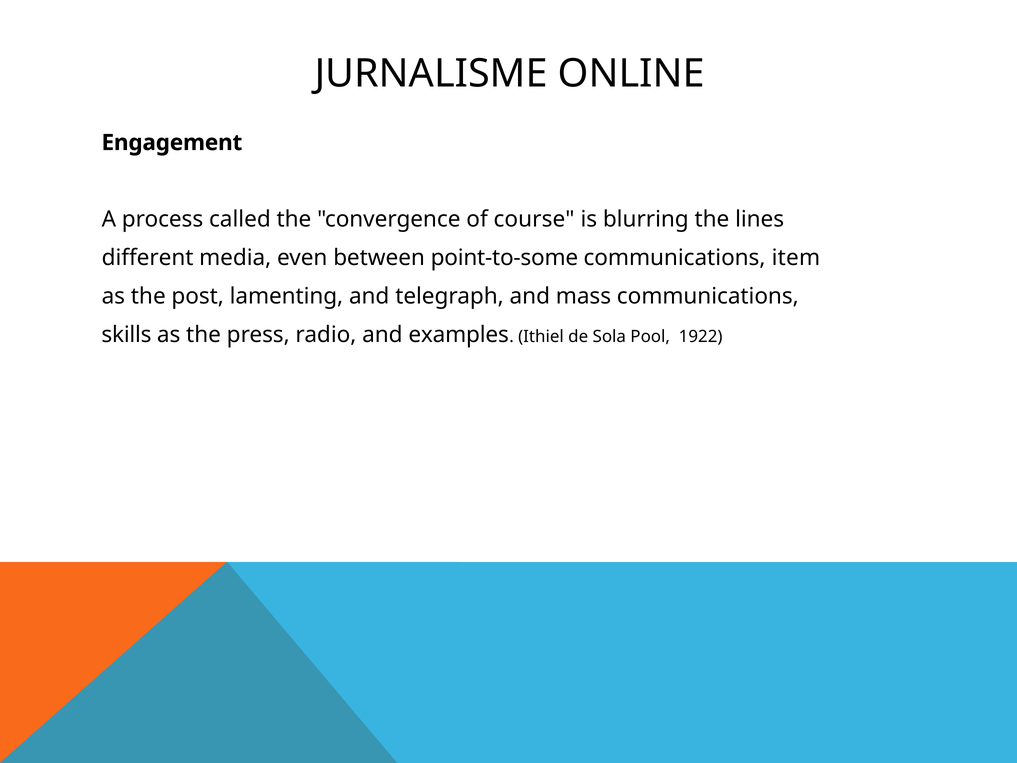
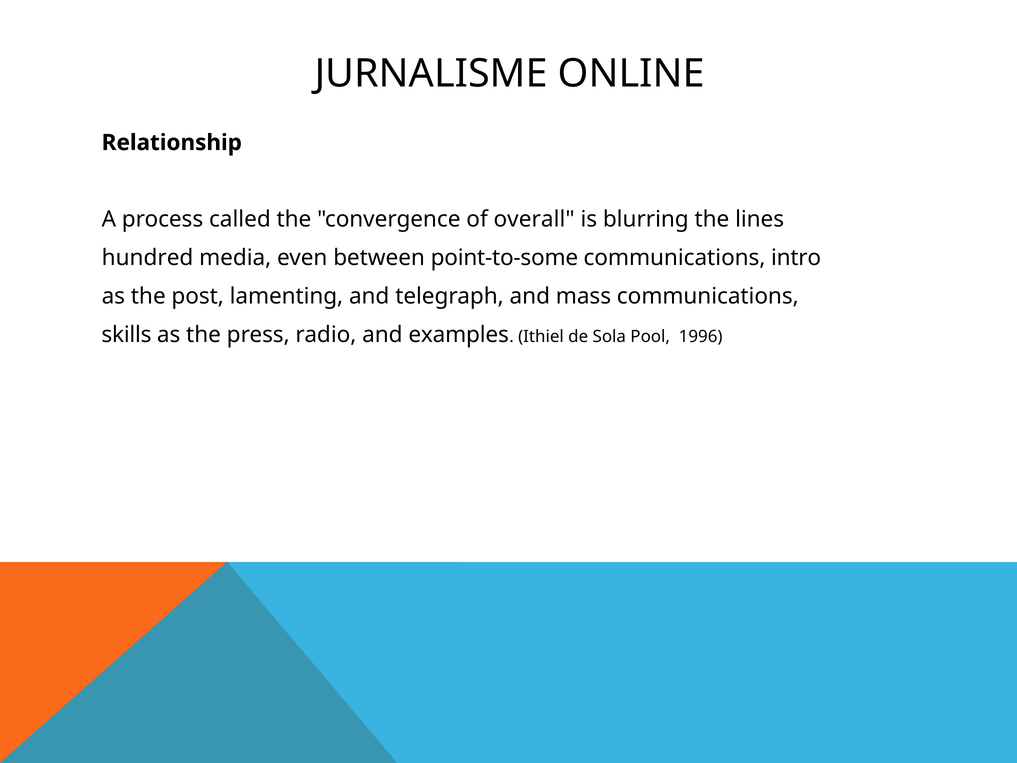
Engagement: Engagement -> Relationship (172, 143)
course: course -> overall (534, 219)
different: different -> hundred (148, 258)
item: item -> intro (796, 258)
1922: 1922 -> 1996 (701, 336)
